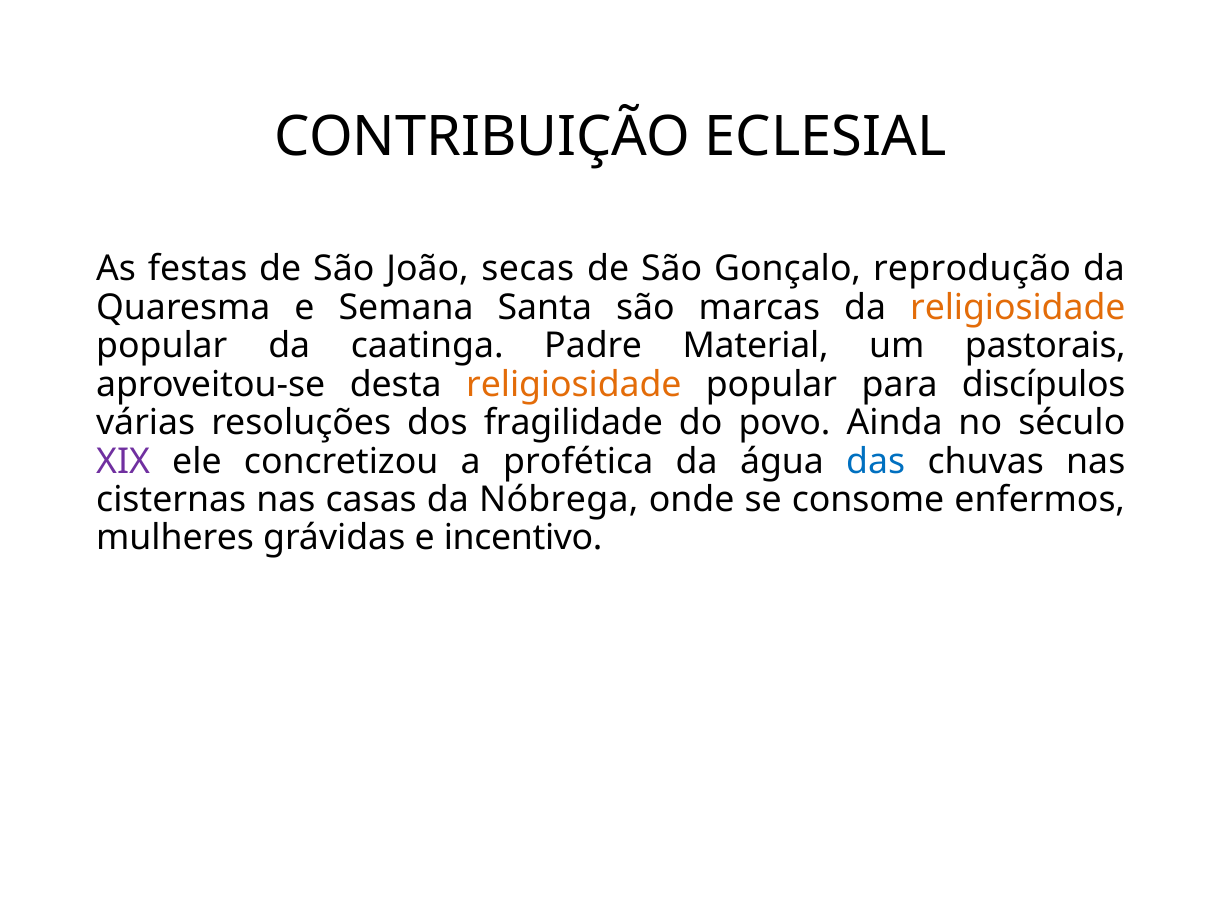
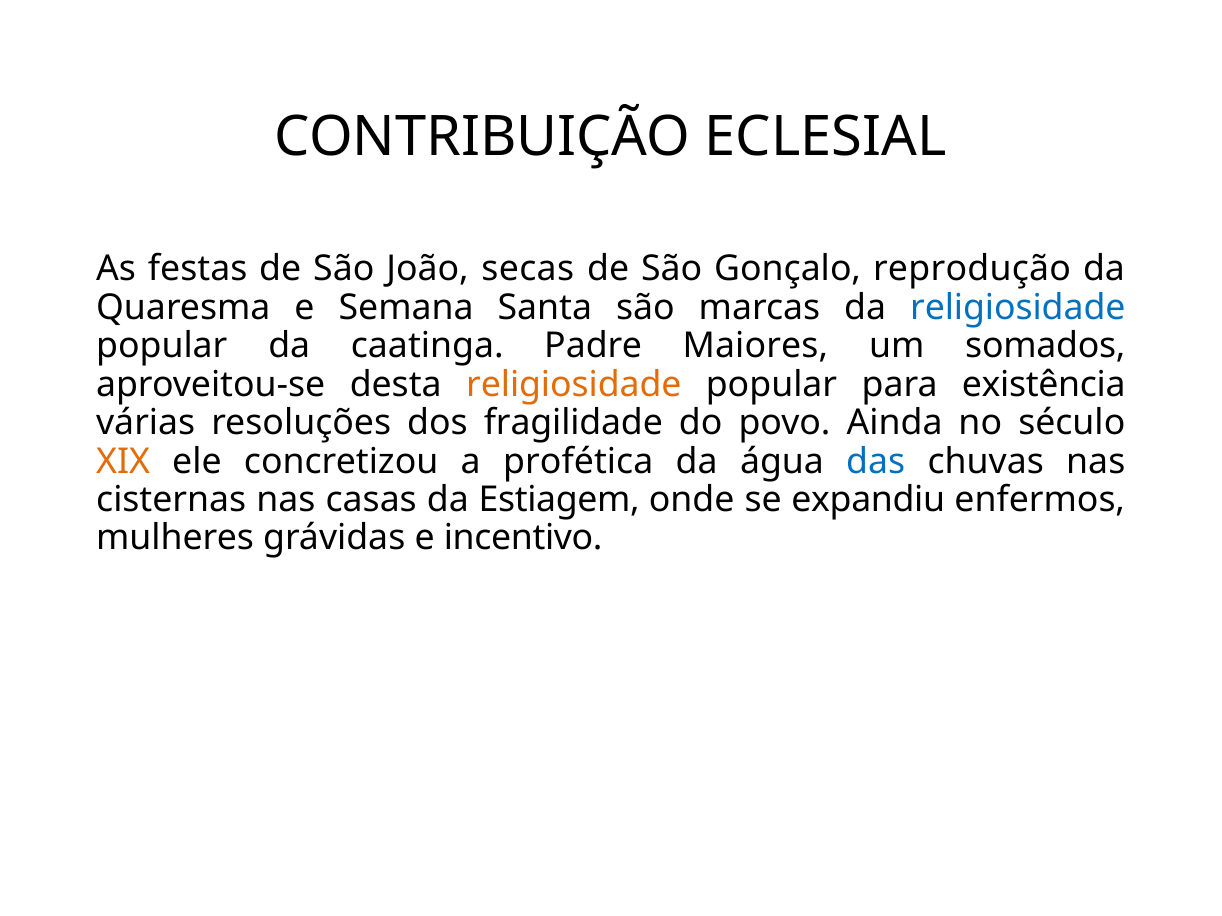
religiosidade colour: orange -> blue (1018, 308)
Material: Material -> Maiores (755, 346)
pastorais: pastorais -> somados (1045, 346)
discípulos: discípulos -> existência (1044, 385)
XIX colour: purple -> orange (123, 462)
Nóbrega: Nóbrega -> Estiagem (559, 500)
consome: consome -> expandiu (868, 500)
